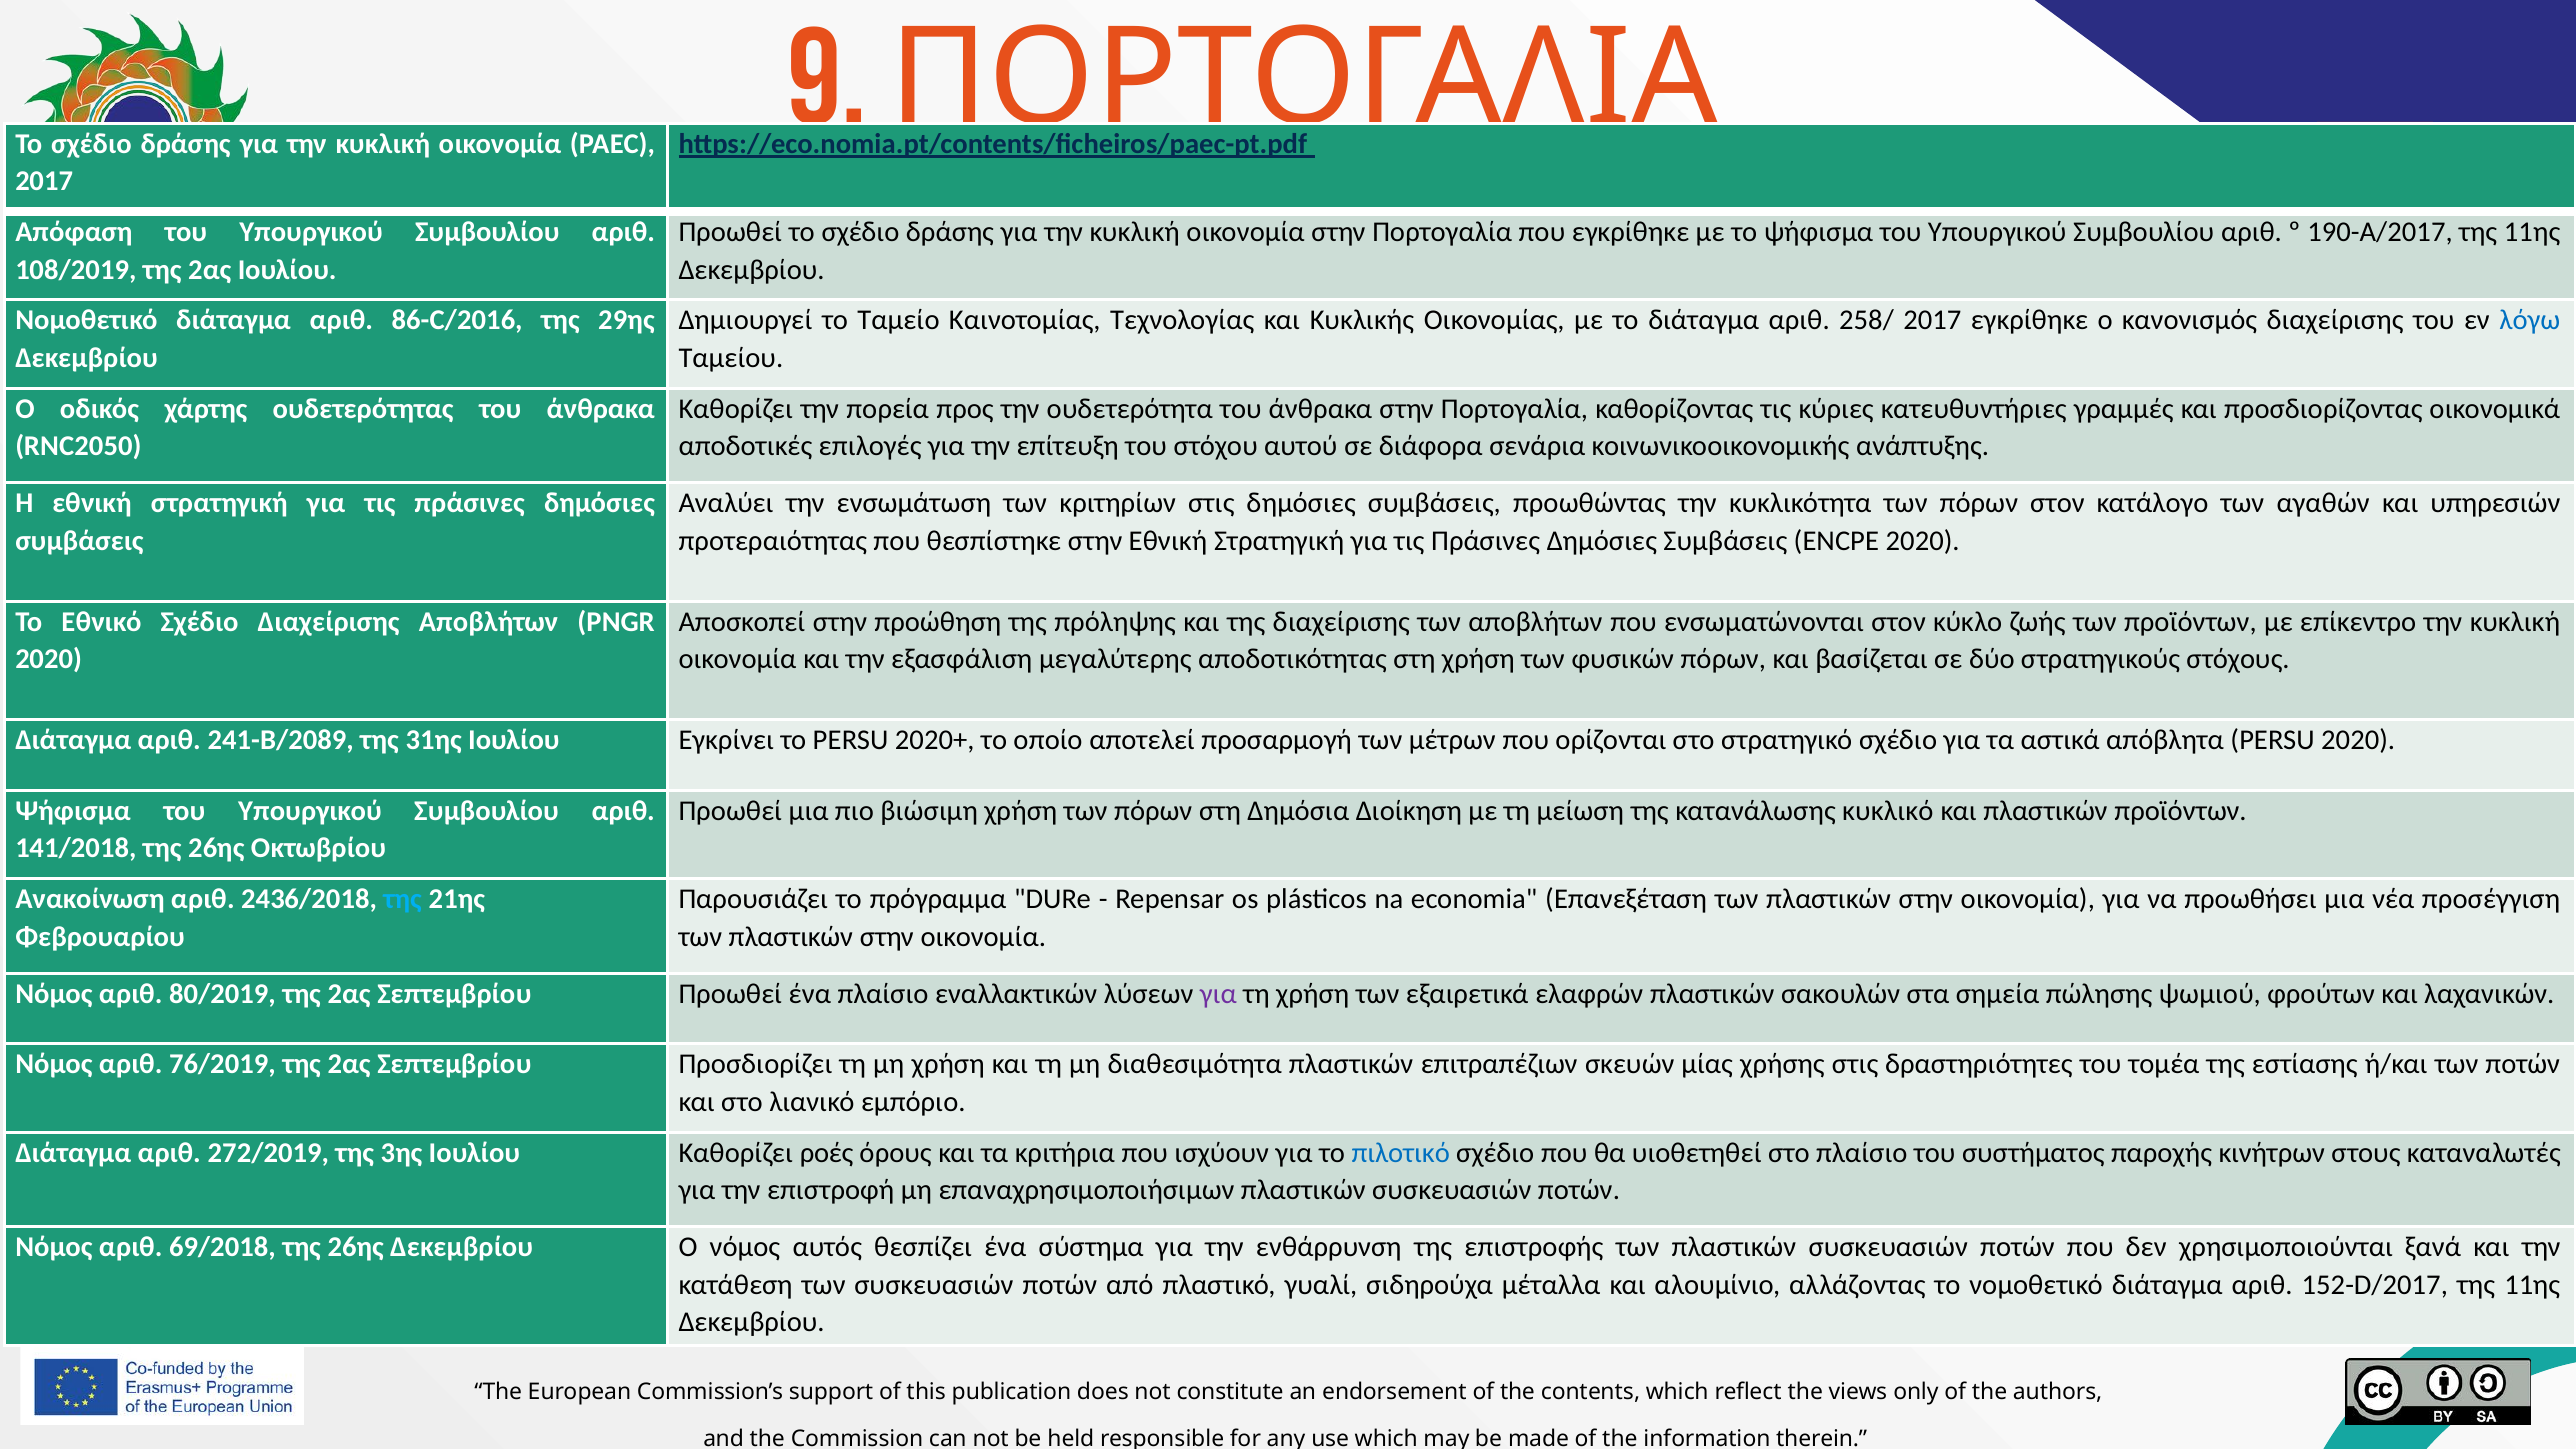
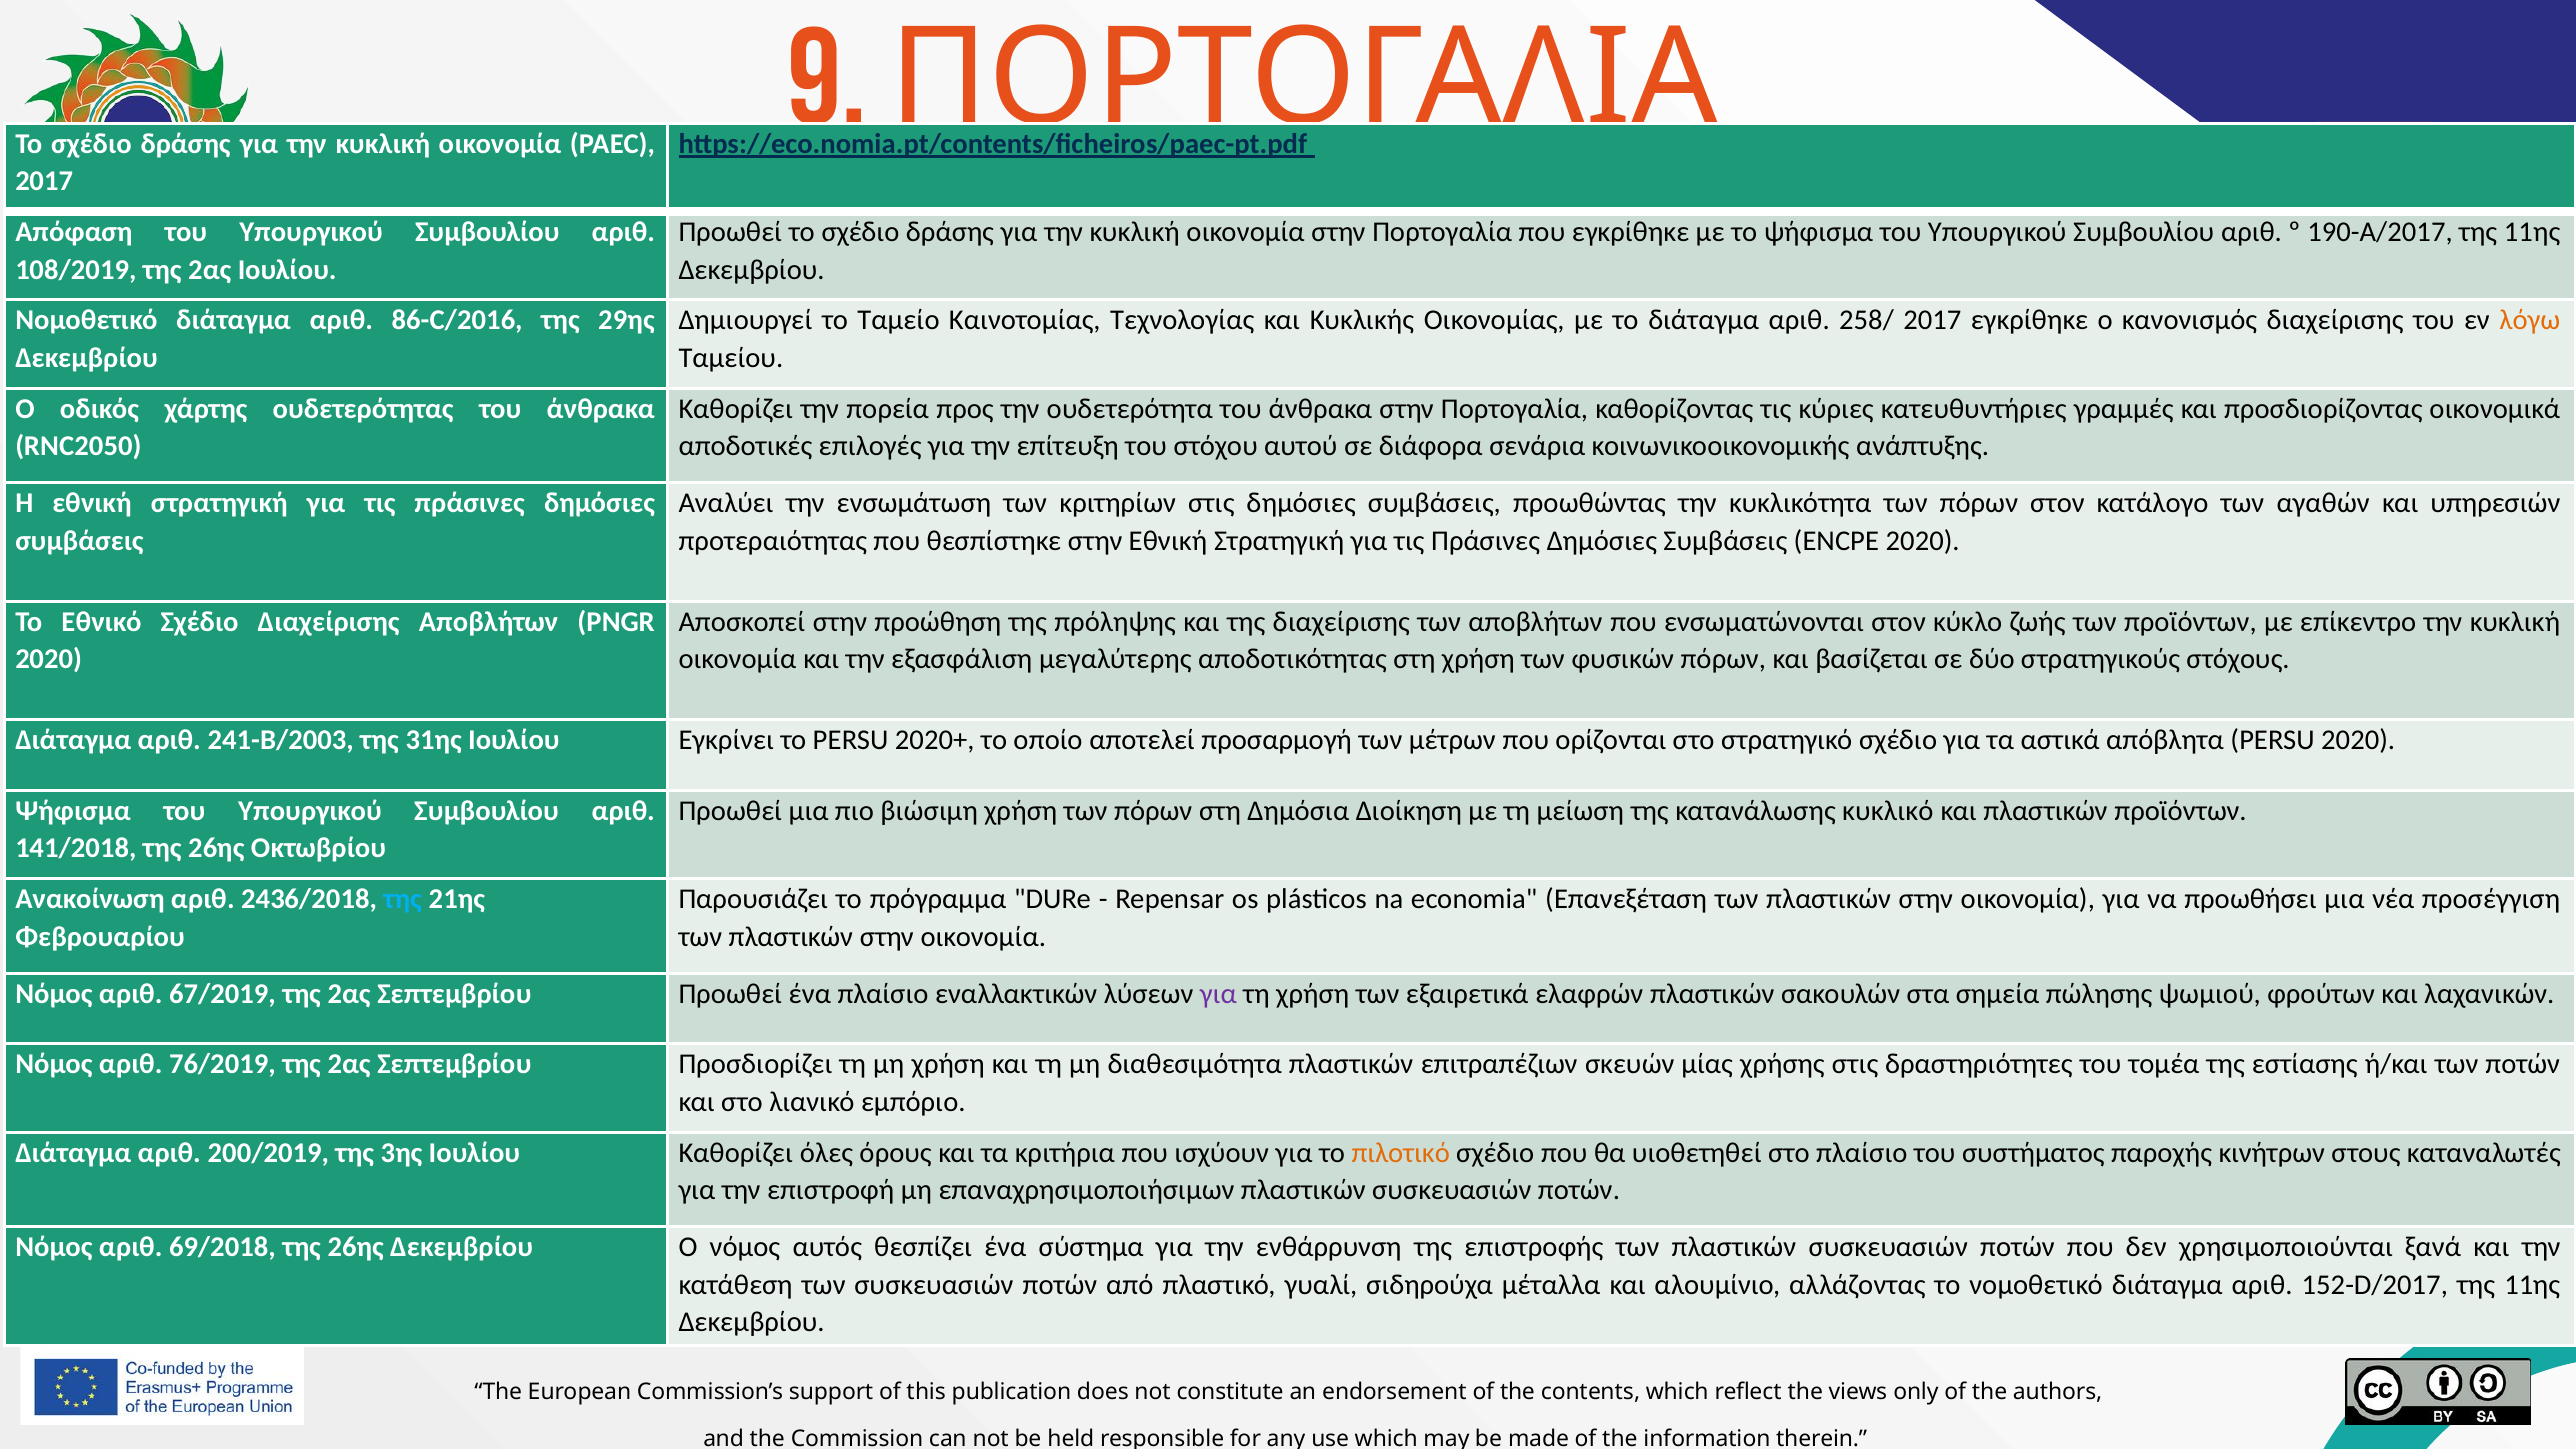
λόγω colour: blue -> orange (2530, 320)
241-B/2089: 241-B/2089 -> 241-B/2003 (281, 740)
80/2019: 80/2019 -> 67/2019 (222, 994)
272/2019: 272/2019 -> 200/2019 (268, 1153)
ροές: ροές -> όλες (827, 1153)
πιλοτικό colour: blue -> orange (1401, 1153)
